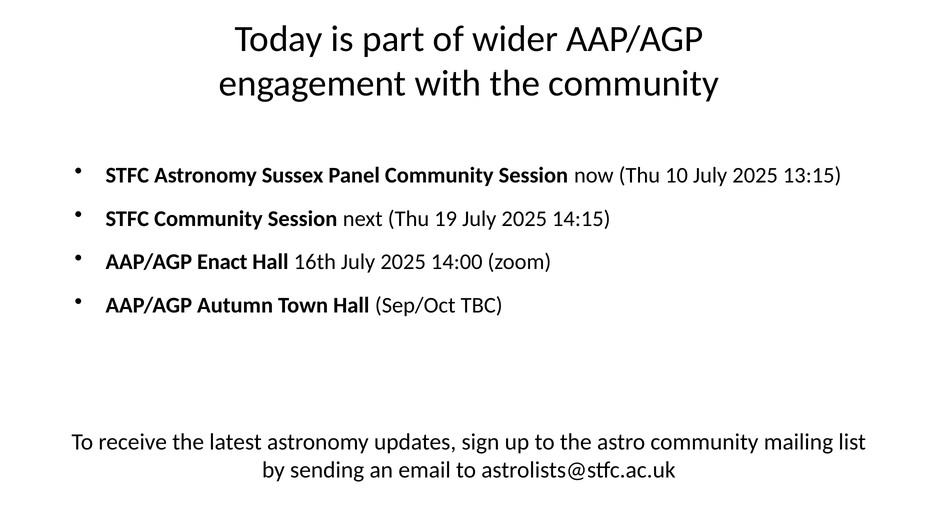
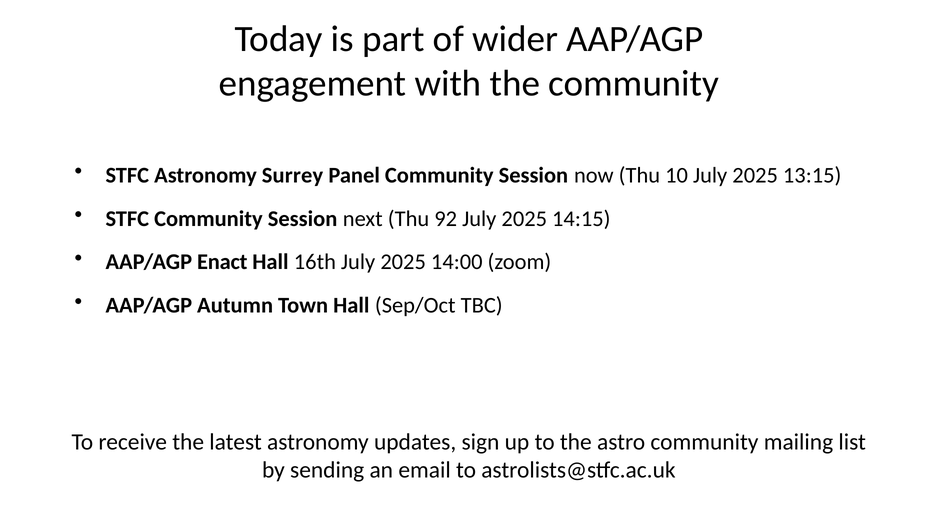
Sussex: Sussex -> Surrey (292, 175)
19: 19 -> 92 (446, 219)
